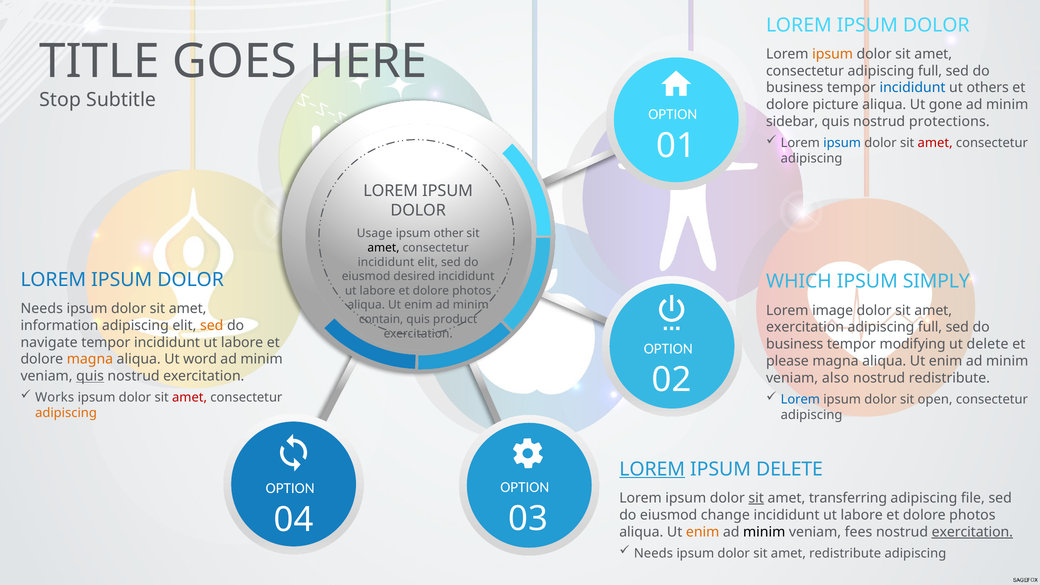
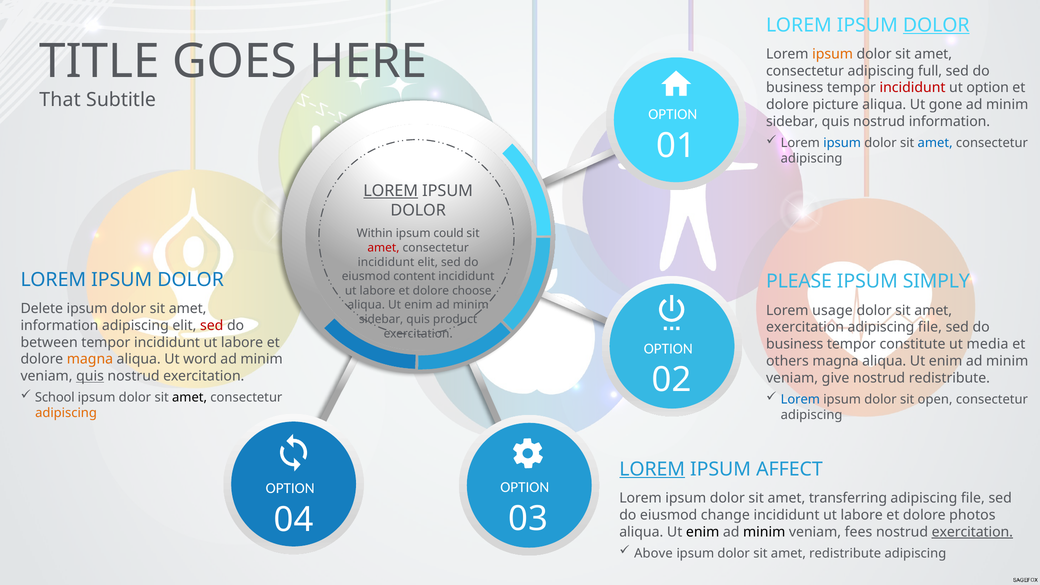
DOLOR underline: none -> present (936, 25)
incididunt colour: blue -> red (913, 88)
ut others: others -> option (988, 88)
Stop: Stop -> That (60, 100)
nostrud protections: protections -> information (949, 122)
amet colour: red -> blue (935, 143)
LOREM underline: none -> present (391, 191)
Usage: Usage -> Within (375, 233)
other: other -> could (449, 233)
amet colour: black -> red (383, 248)
desired: desired -> content (414, 276)
WHICH: WHICH -> PLEASE (799, 282)
photos: photos -> choose (472, 291)
Needs: Needs -> Delete (42, 309)
image: image -> usage (833, 310)
contain: contain -> sidebar (381, 319)
sed colour: orange -> red (212, 325)
full: full -> file (930, 327)
navigate: navigate -> between (49, 342)
modifying: modifying -> constitute (913, 344)
ut delete: delete -> media (988, 344)
please: please -> others (787, 361)
also: also -> give (836, 378)
Works: Works -> School (55, 398)
amet colour: red -> black (190, 398)
IPSUM DELETE: DELETE -> AFFECT (789, 469)
sit underline: present -> none (756, 498)
enim colour: orange -> black (703, 532)
Needs: Needs -> Above (653, 553)
